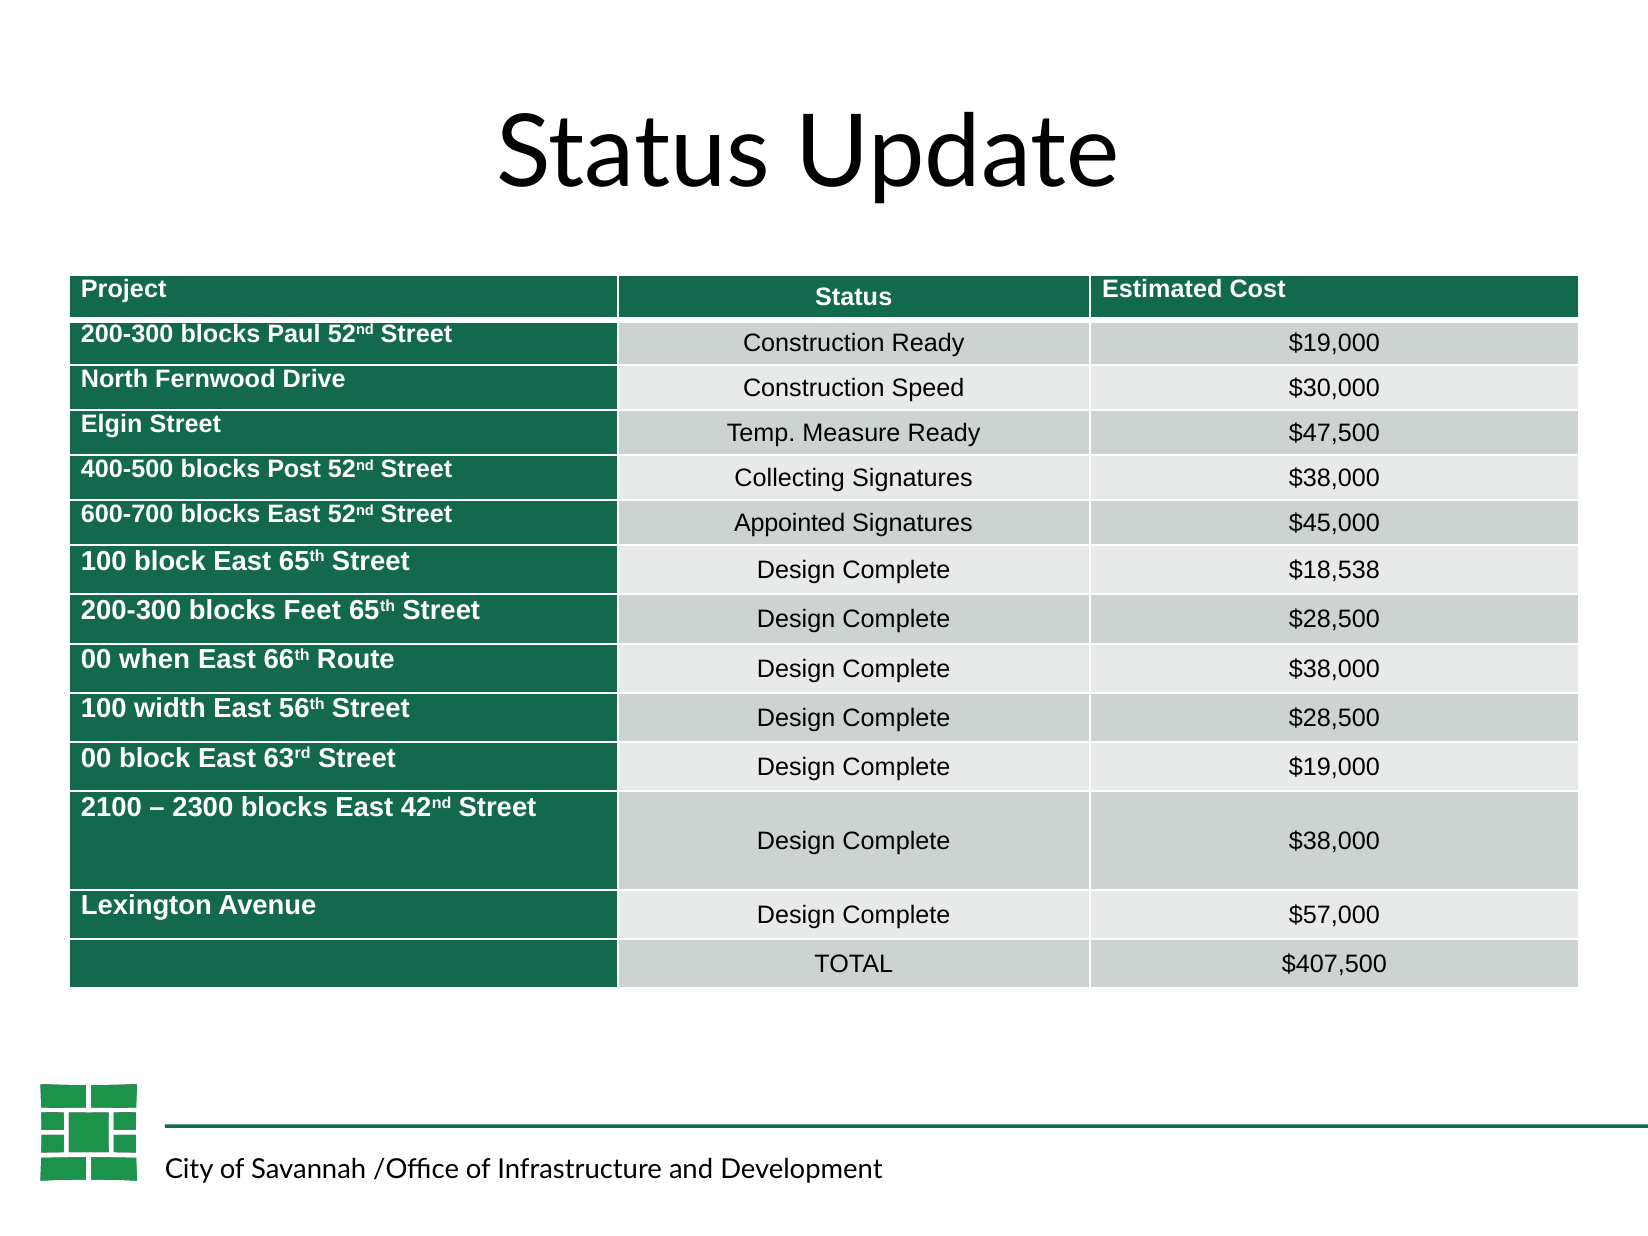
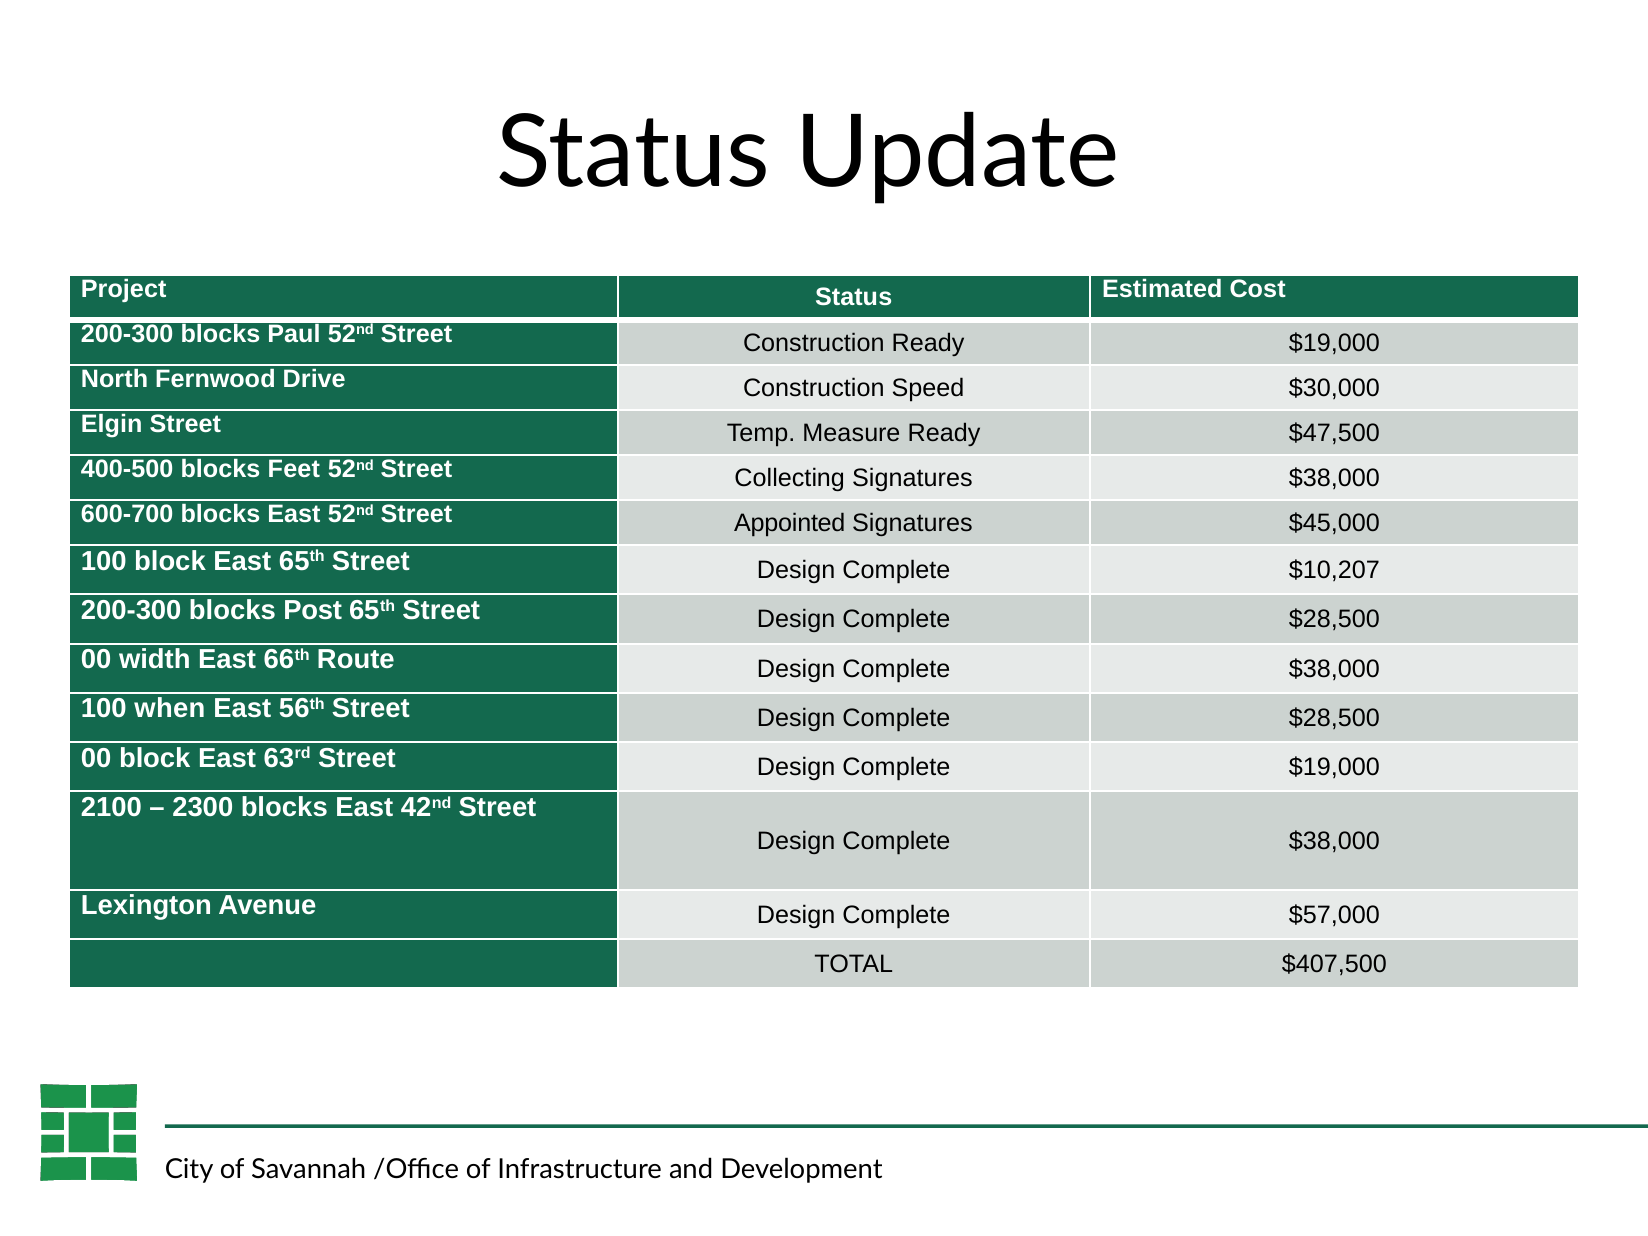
Post: Post -> Feet (294, 469)
$18,538: $18,538 -> $10,207 (1334, 570)
Feet: Feet -> Post (313, 610)
when: when -> width (155, 660)
width: width -> when (170, 709)
